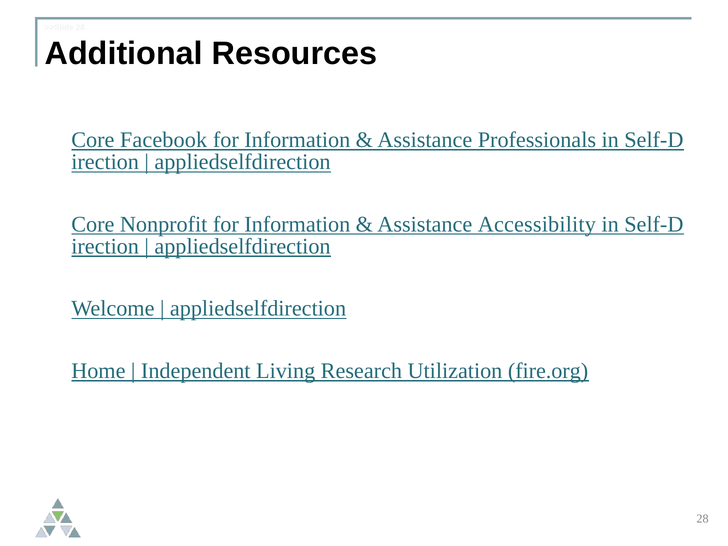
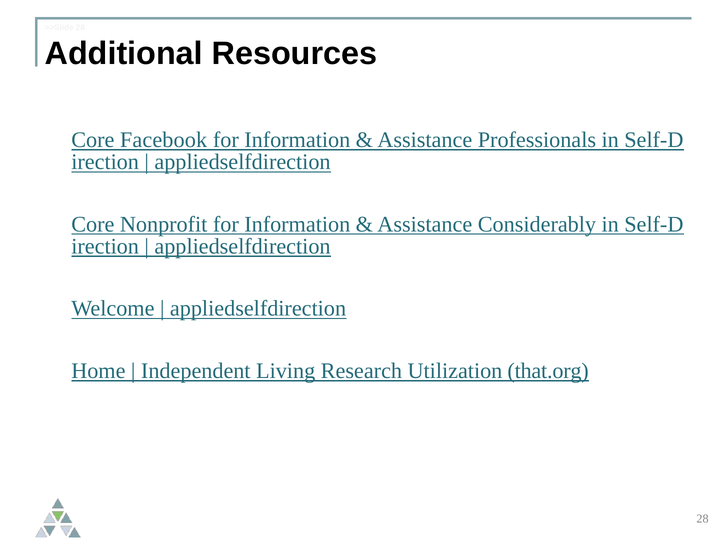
Accessibility: Accessibility -> Considerably (537, 224)
fire.org: fire.org -> that.org (548, 371)
